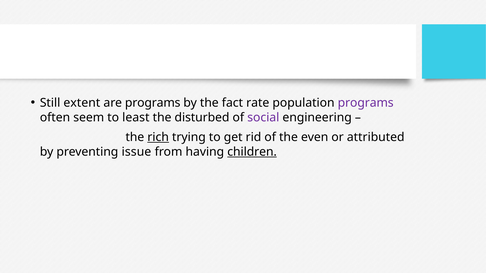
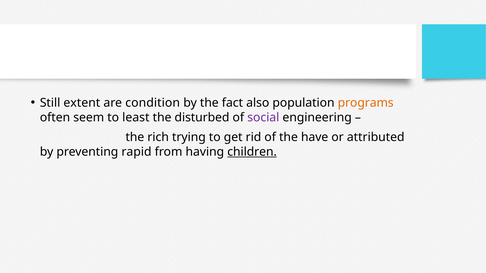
are programs: programs -> condition (153, 103)
rate: rate -> also (258, 103)
programs colour: purple -> orange (366, 103)
rich underline: present -> none (158, 137)
even: even -> have (315, 137)
issue: issue -> rapid (136, 152)
